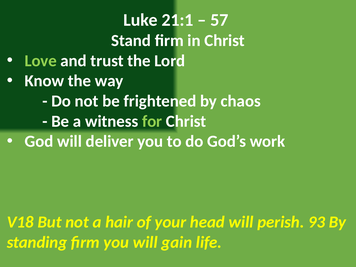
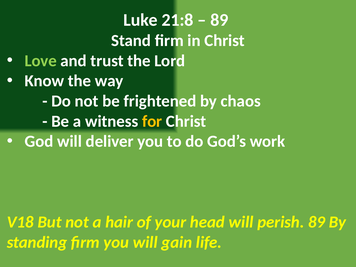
21:1: 21:1 -> 21:8 (177, 20)
57: 57 -> 89 (219, 20)
for colour: light green -> yellow (152, 121)
perish 93: 93 -> 89 (317, 222)
